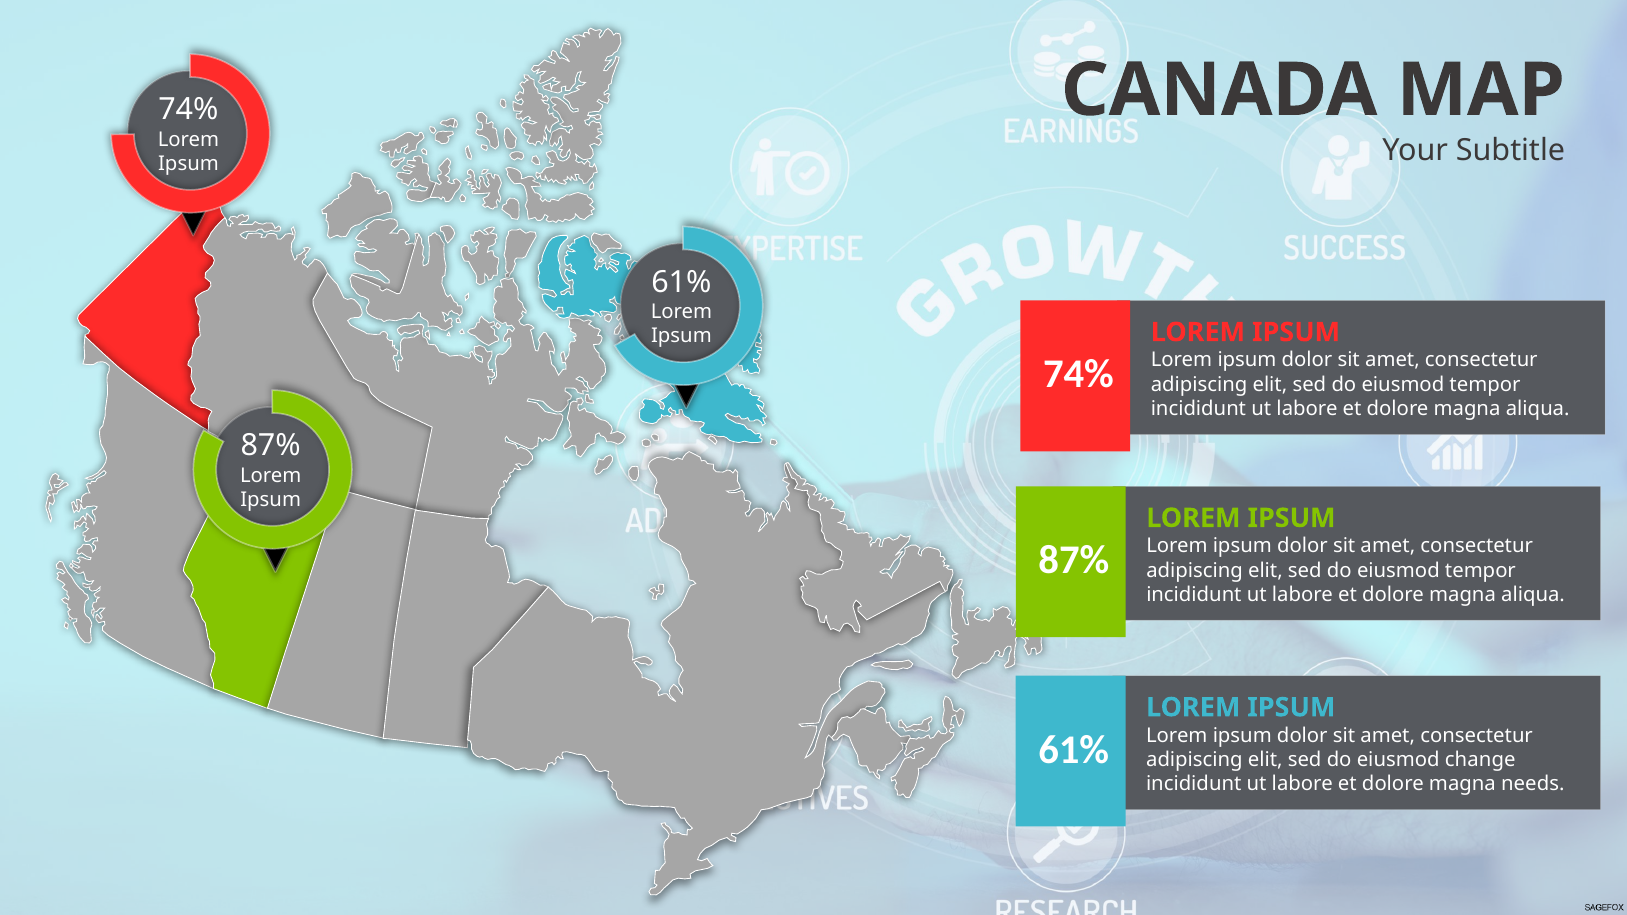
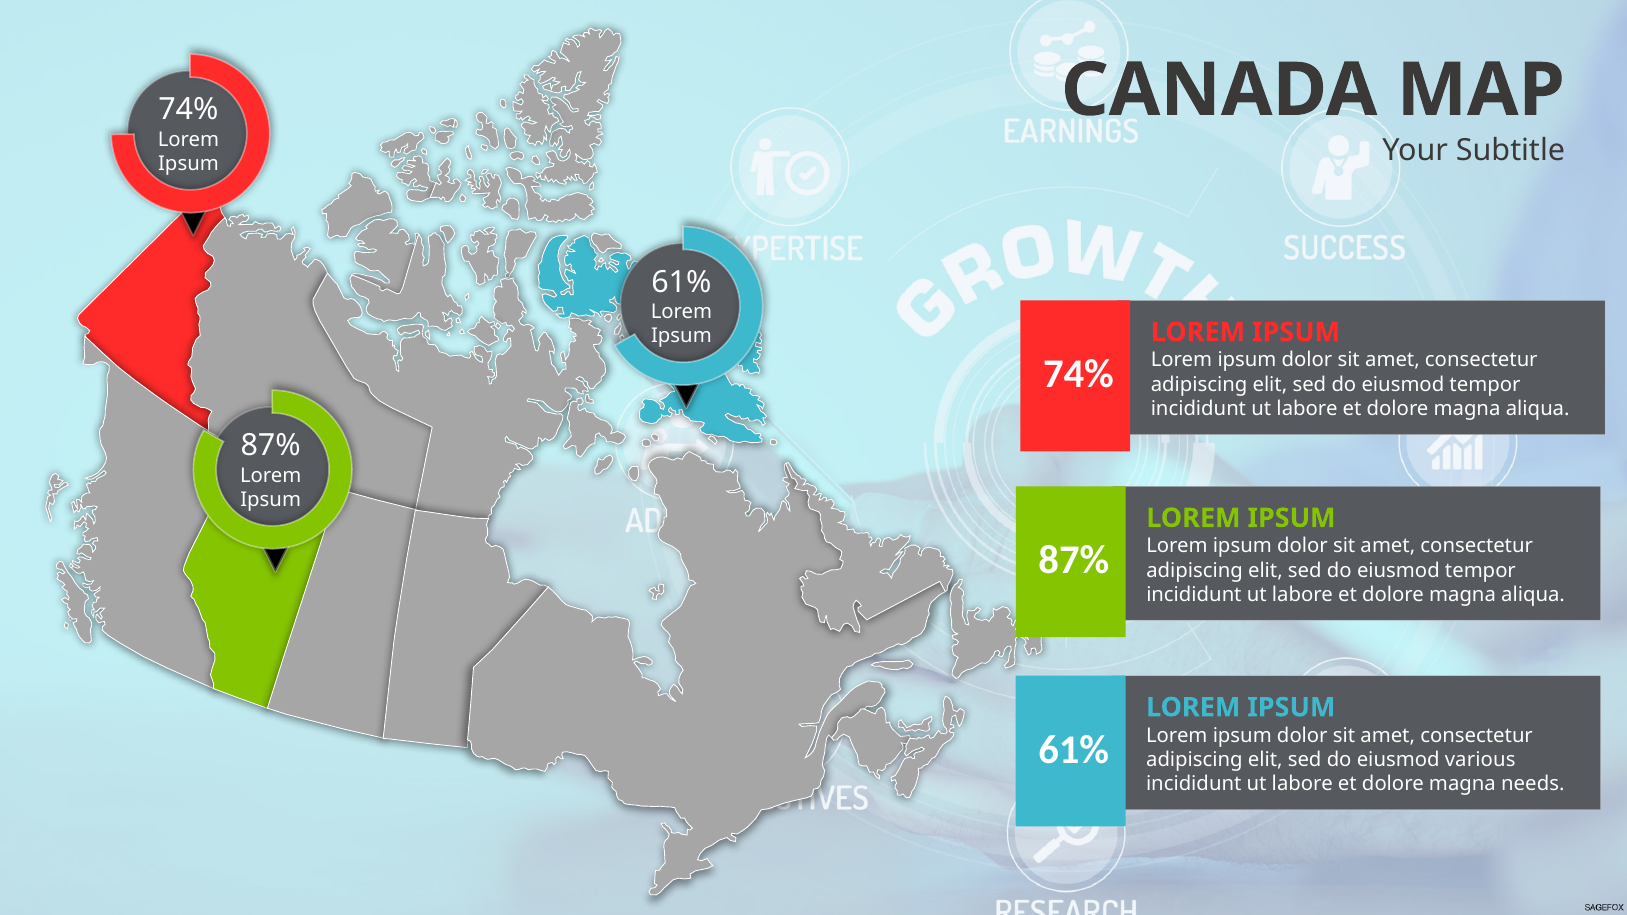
change: change -> various (1480, 760)
